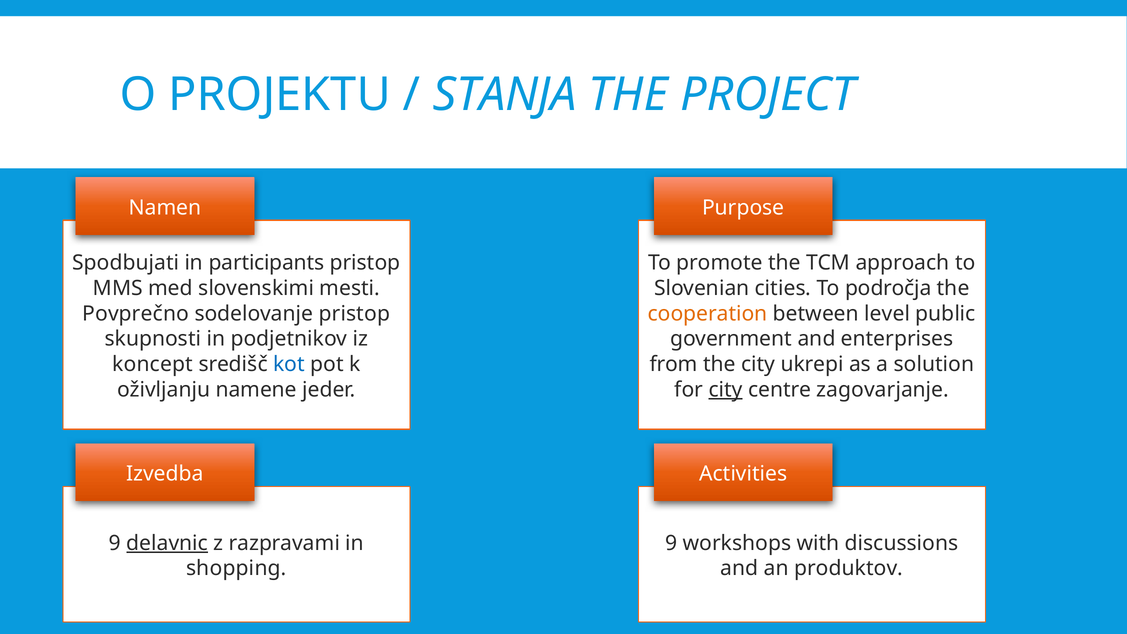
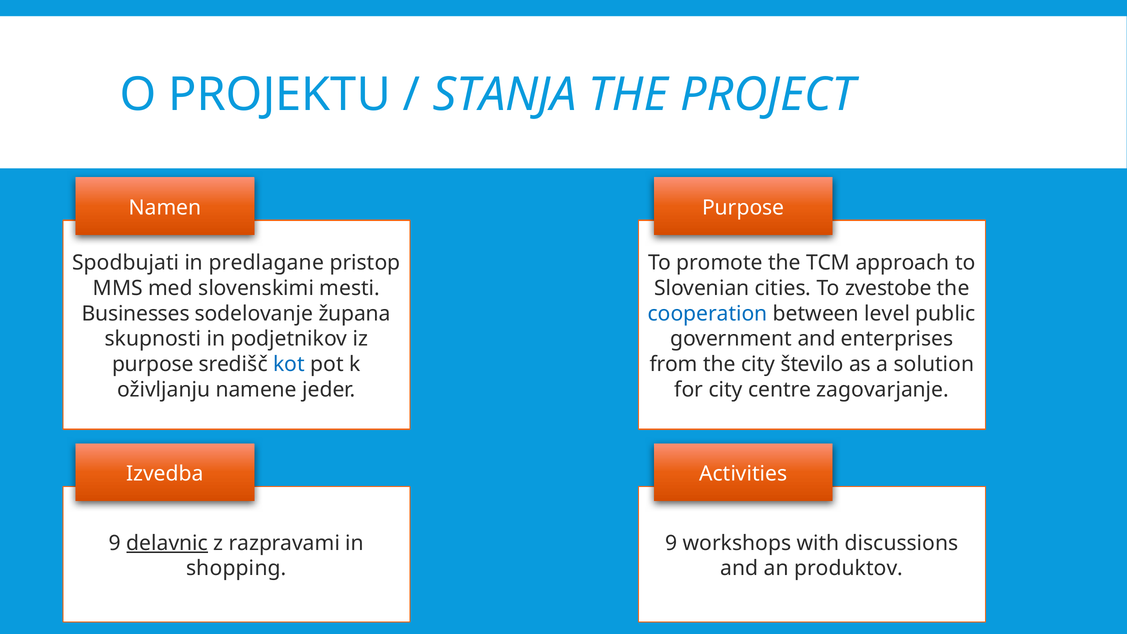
participants: participants -> predlagane (266, 263)
področja: področja -> zvestobe (888, 288)
Povprečno: Povprečno -> Businesses (136, 314)
sodelovanje pristop: pristop -> župana (354, 314)
cooperation colour: orange -> blue (708, 314)
koncept: koncept -> purpose (153, 364)
ukrepi: ukrepi -> število (812, 364)
city underline: present -> none (726, 390)
